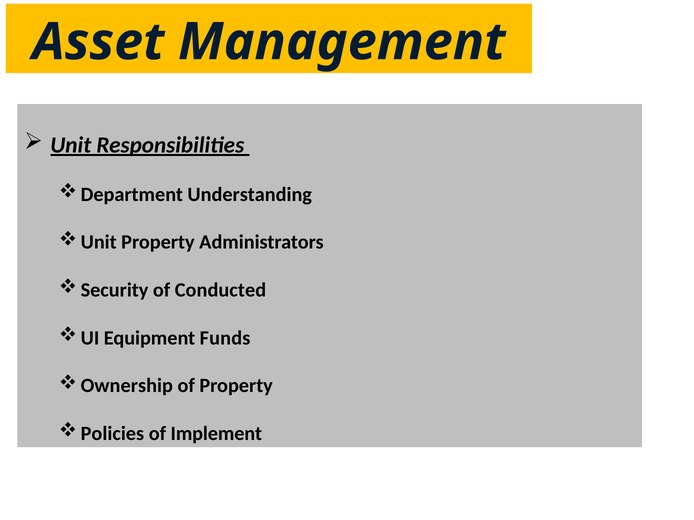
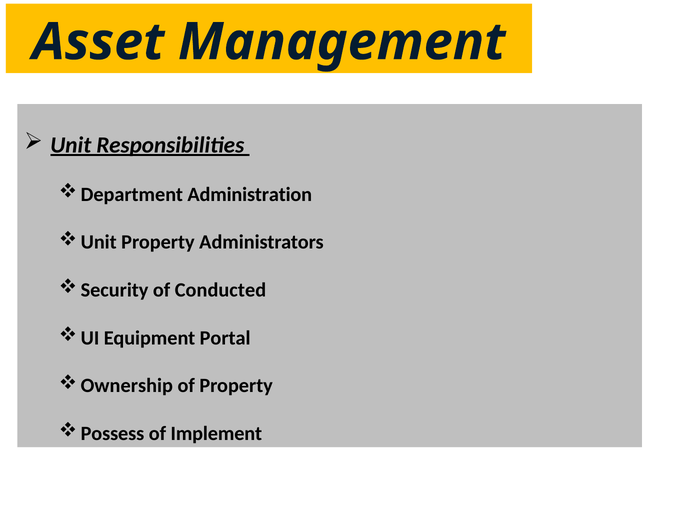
Understanding: Understanding -> Administration (250, 195)
Funds: Funds -> Portal (225, 338)
Policies: Policies -> Possess (112, 434)
